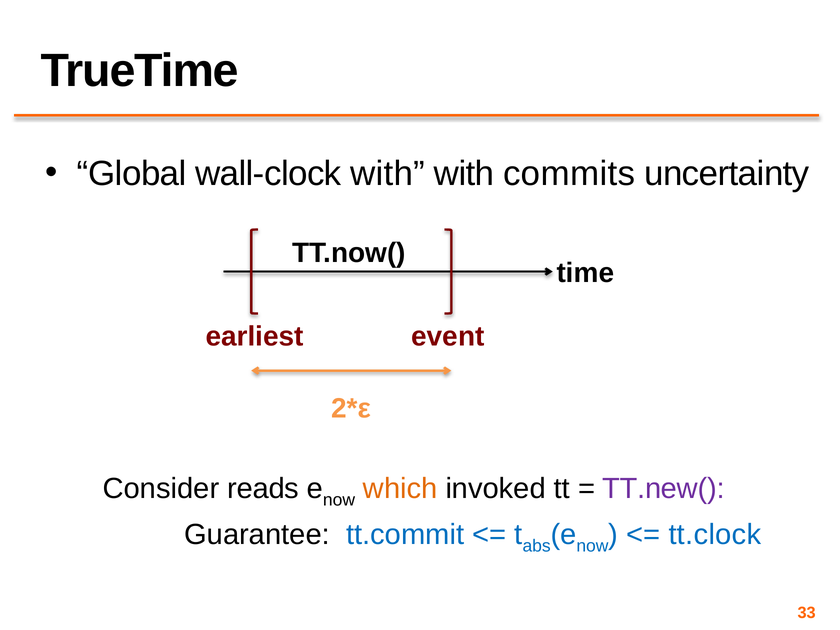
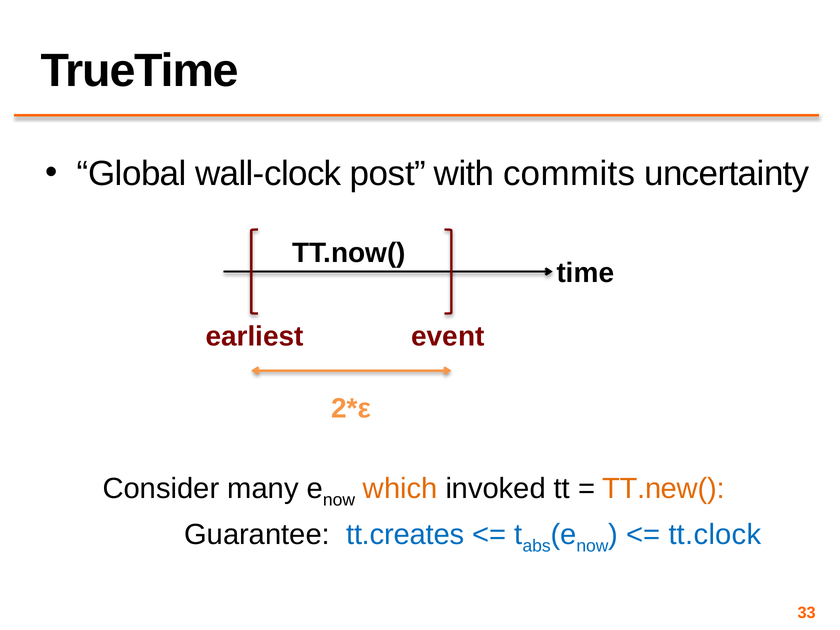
wall-clock with: with -> post (388, 174)
reads: reads -> many (263, 489)
TT.new( colour: purple -> orange (663, 489)
tt.commit: tt.commit -> tt.creates (405, 535)
